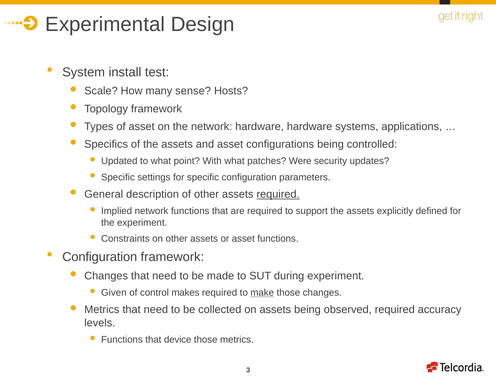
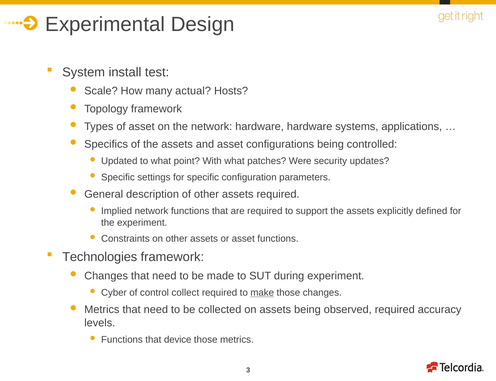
sense: sense -> actual (193, 91)
required underline: present -> none (278, 194)
Configuration: Configuration -> Technologies (100, 257)
Given: Given -> Cyber (114, 292)
makes: makes -> collect (185, 292)
